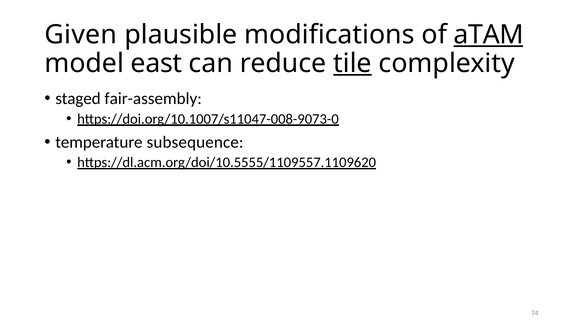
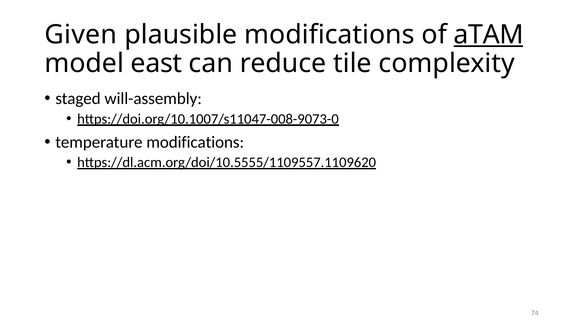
tile underline: present -> none (352, 63)
fair-assembly: fair-assembly -> will-assembly (153, 99)
temperature subsequence: subsequence -> modifications (195, 142)
